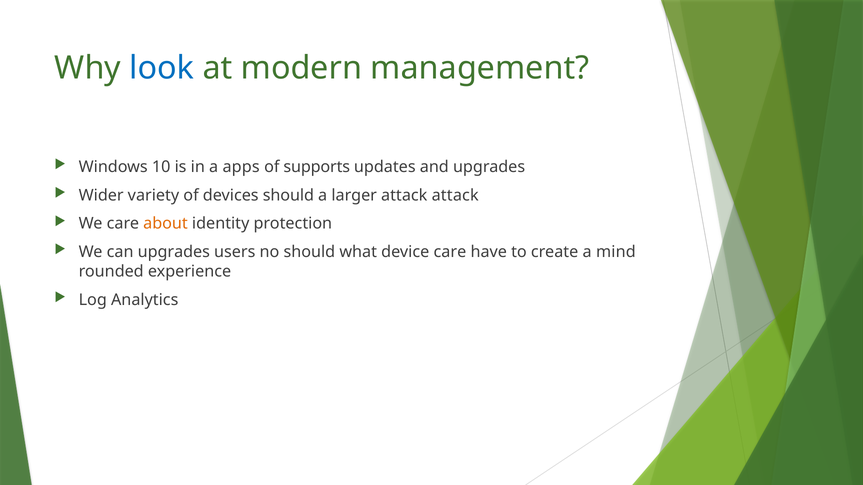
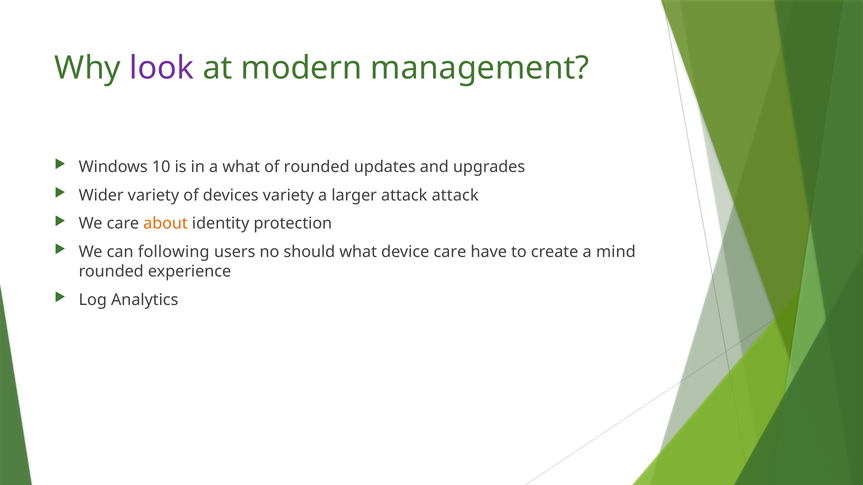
look colour: blue -> purple (162, 68)
a apps: apps -> what (241, 167)
of supports: supports -> rounded (317, 167)
devices should: should -> variety (288, 195)
can upgrades: upgrades -> following (174, 252)
